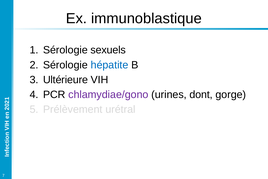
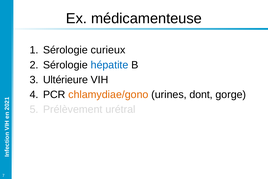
immunoblastique: immunoblastique -> médicamenteuse (146, 18)
sexuels: sexuels -> curieux (108, 50)
chlamydiae/gono colour: purple -> orange (108, 94)
